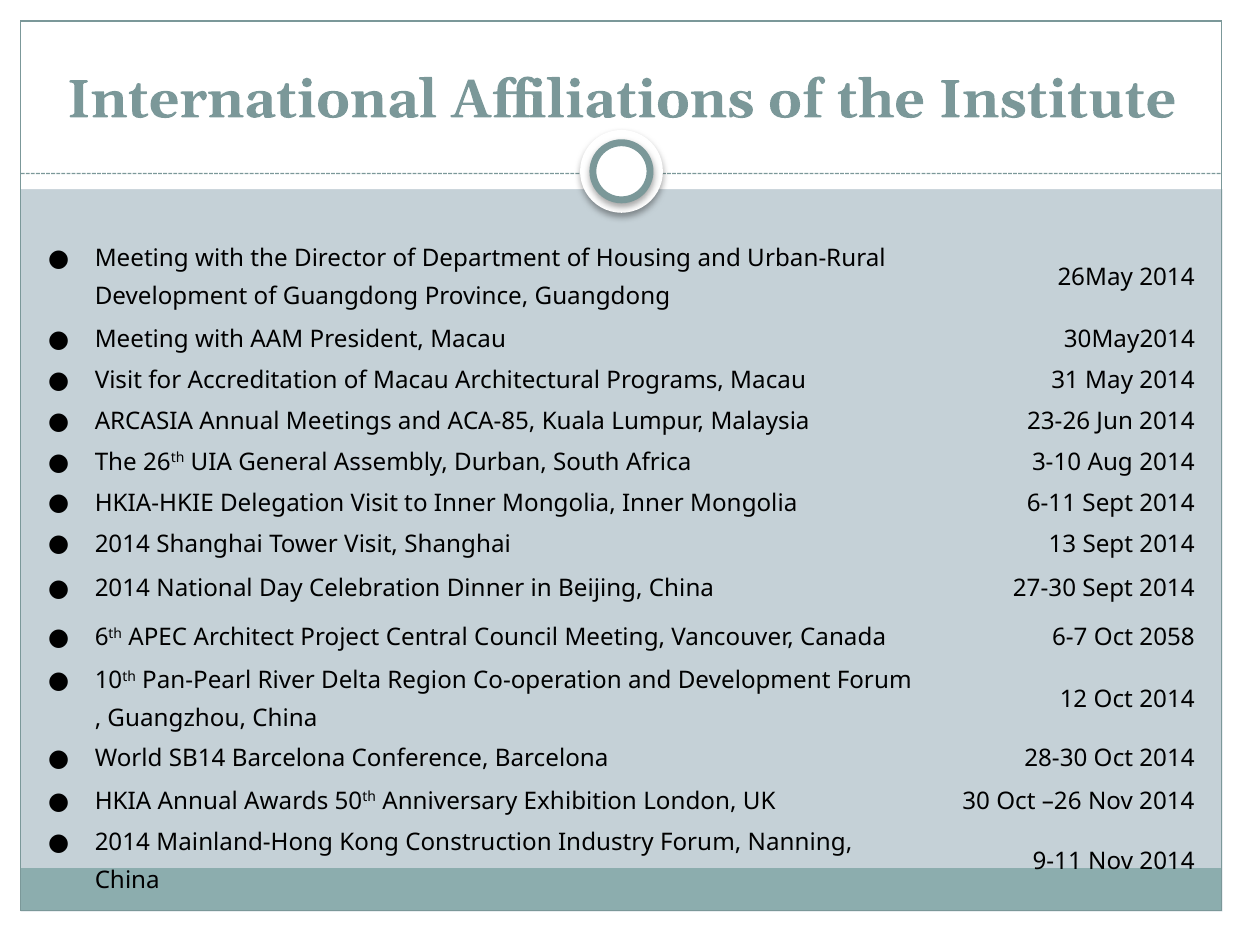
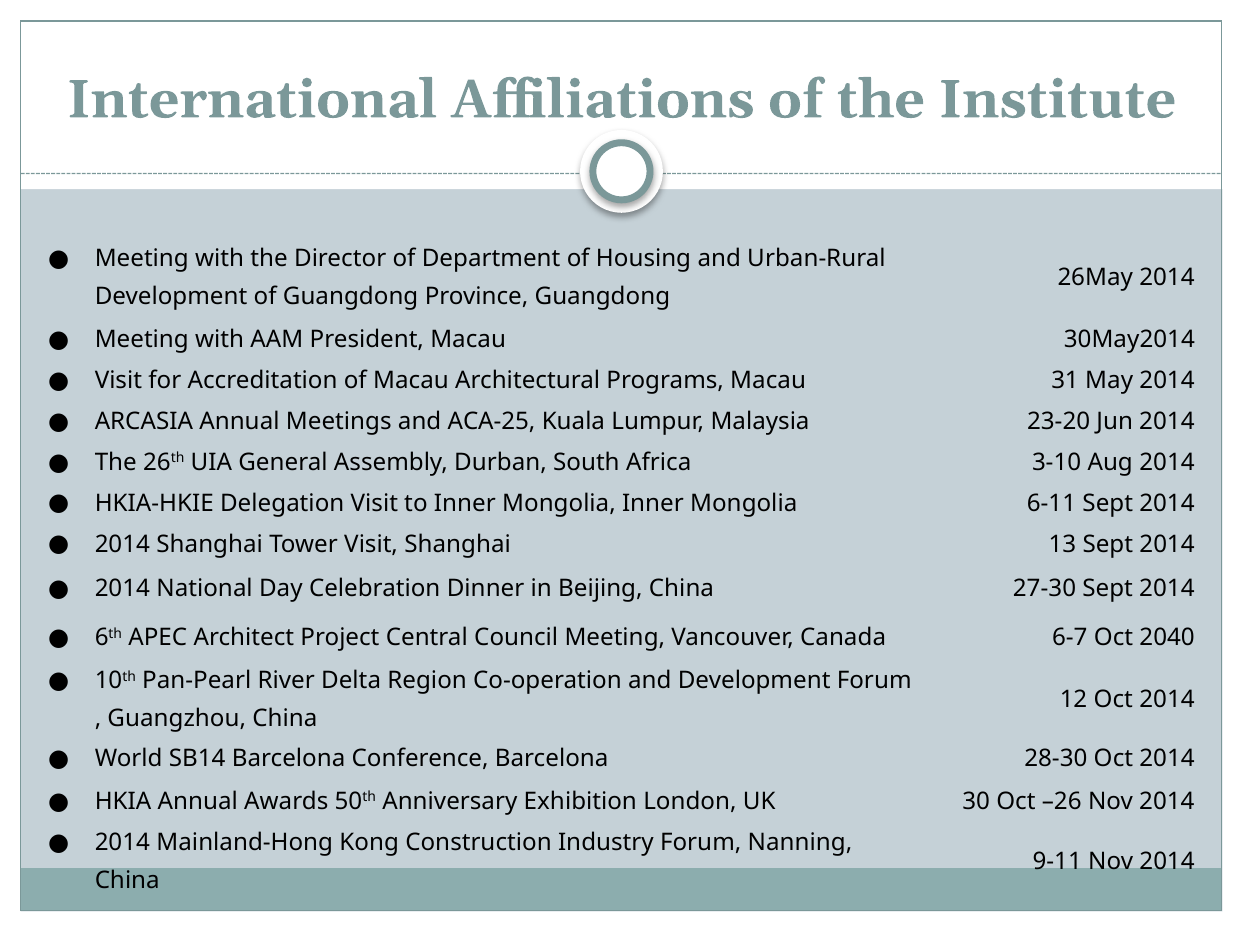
ACA-85: ACA-85 -> ACA-25 (492, 421)
23-26: 23-26 -> 23-20 (1059, 421)
2058: 2058 -> 2040 (1167, 638)
